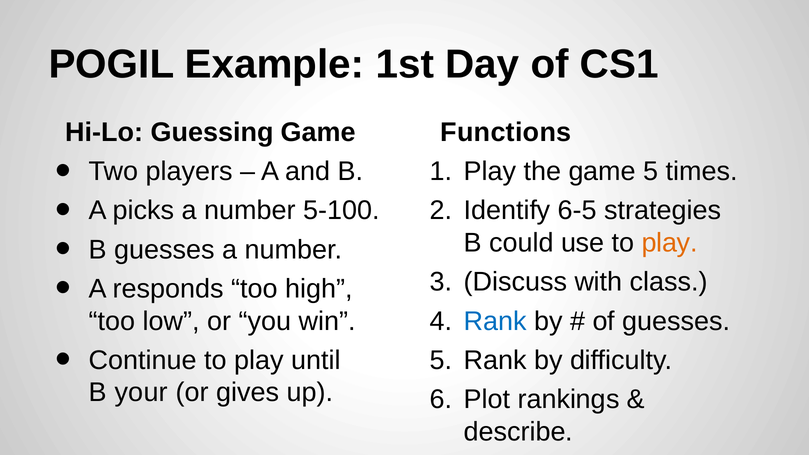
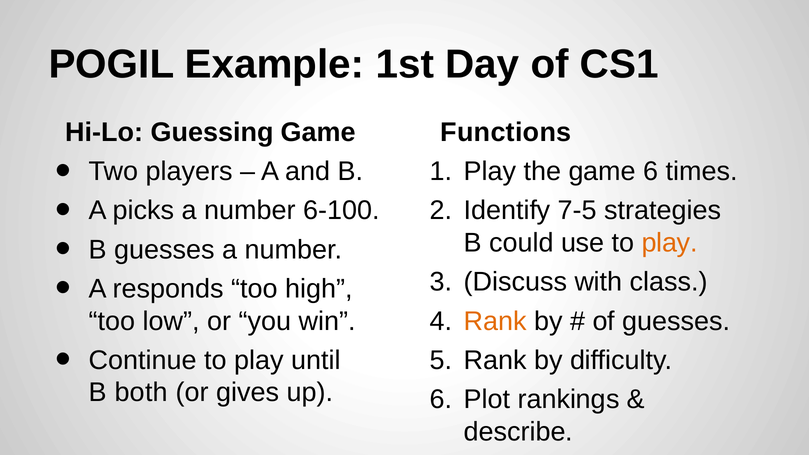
game 5: 5 -> 6 (651, 171)
5-100: 5-100 -> 6-100 (341, 211)
6-5: 6-5 -> 7-5 (577, 211)
Rank colour: blue -> orange (495, 321)
your: your -> both (141, 393)
